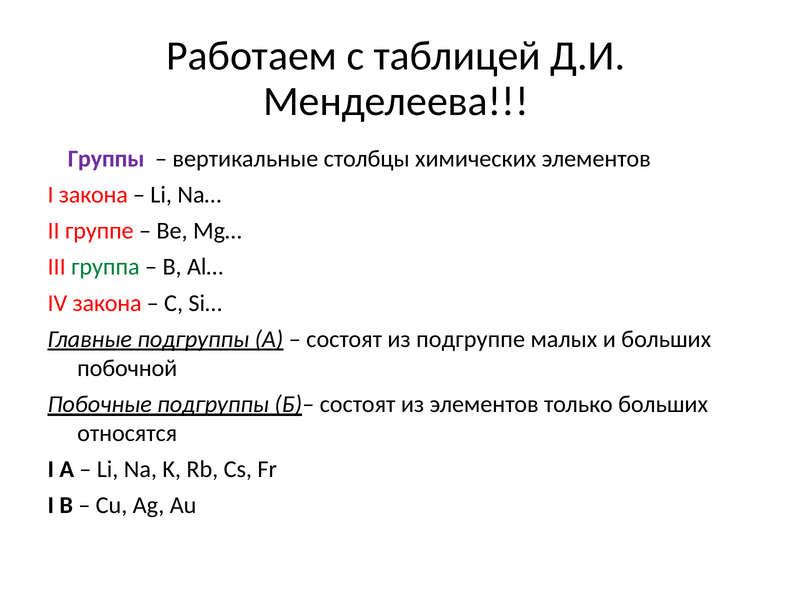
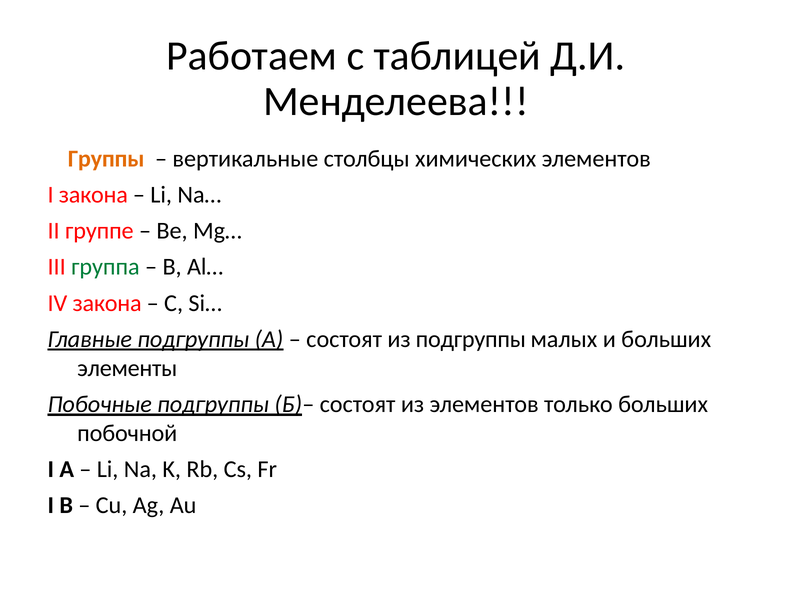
Группы colour: purple -> orange (106, 159)
из подгруппе: подгруппе -> подгруппы (471, 339)
побочной: побочной -> элементы (127, 368)
относятся: относятся -> побочной (127, 433)
